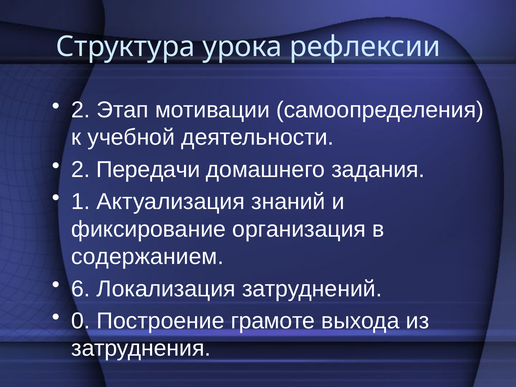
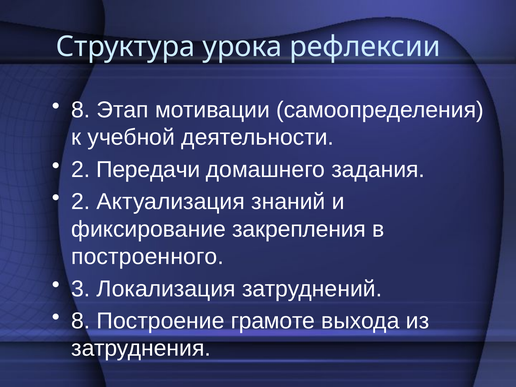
2: 2 -> 8 (81, 110)
1: 1 -> 2 (81, 202)
организация: организация -> закрепления (299, 229)
содержанием: содержанием -> построенного (148, 257)
6: 6 -> 3 (81, 289)
0: 0 -> 8 (81, 321)
